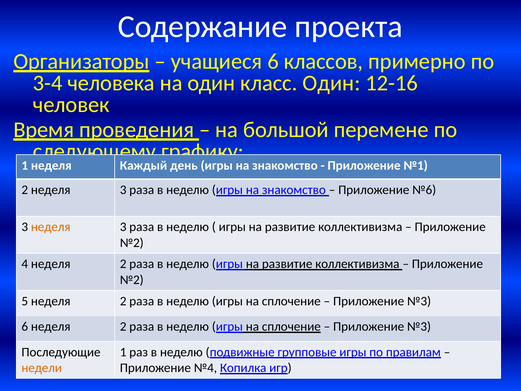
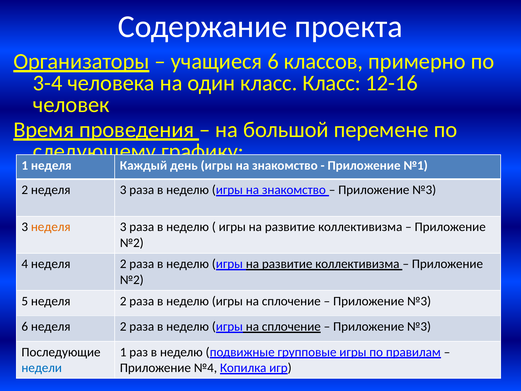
класс Один: Один -> Класс (332, 83)
№6: №6 -> №3 (424, 190)
недели colour: orange -> blue (42, 368)
